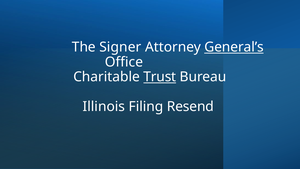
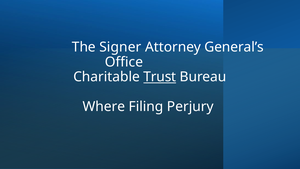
General’s underline: present -> none (234, 47)
Illinois: Illinois -> Where (104, 106)
Resend: Resend -> Perjury (190, 106)
